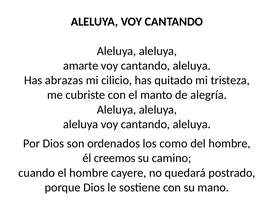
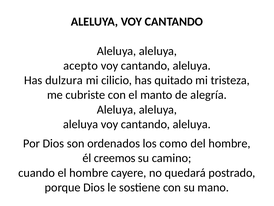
amarte: amarte -> acepto (81, 65)
abrazas: abrazas -> dulzura (64, 80)
